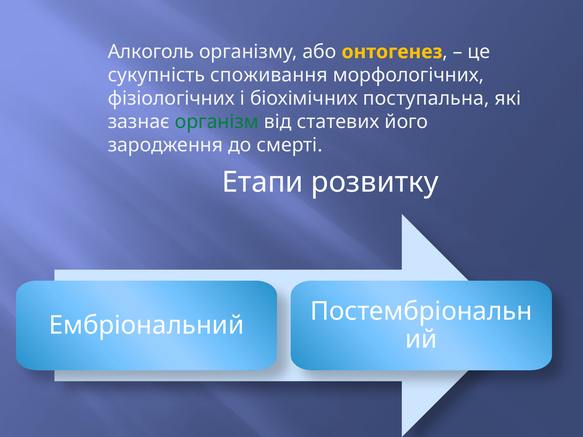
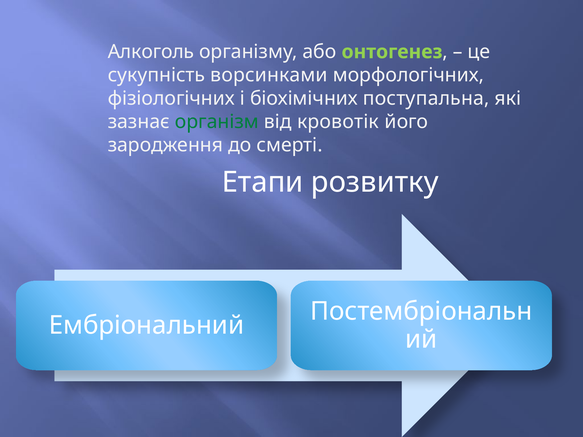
онтогенез colour: yellow -> light green (392, 52)
споживання: споживання -> ворсинками (269, 75)
статевих: статевих -> кровотік (338, 122)
